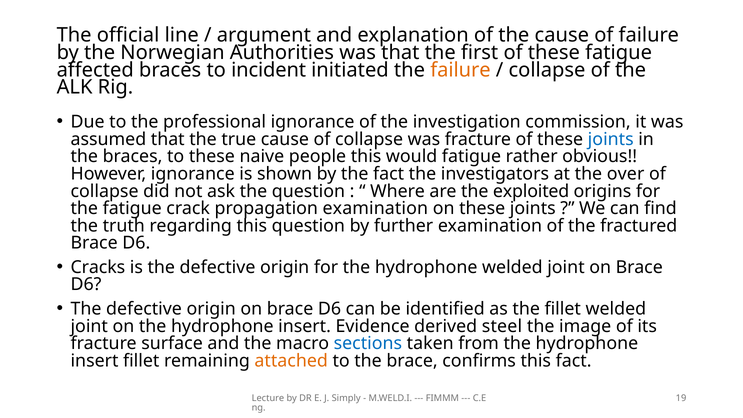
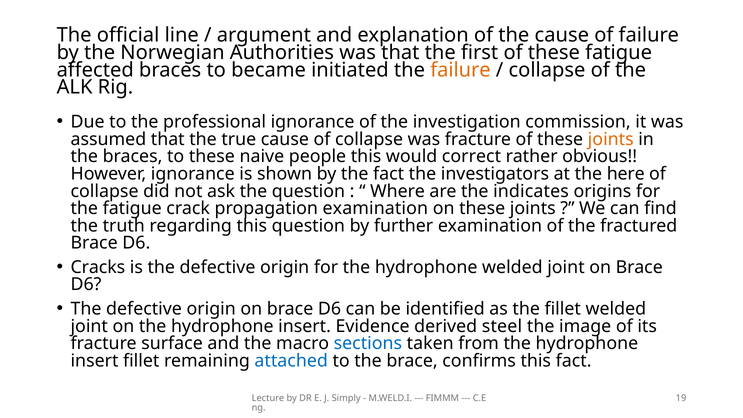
incident: incident -> became (269, 70)
joints colour: blue -> orange (611, 139)
would fatigue: fatigue -> correct (471, 157)
over: over -> here (626, 174)
exploited: exploited -> indicates (531, 191)
attached colour: orange -> blue (291, 361)
